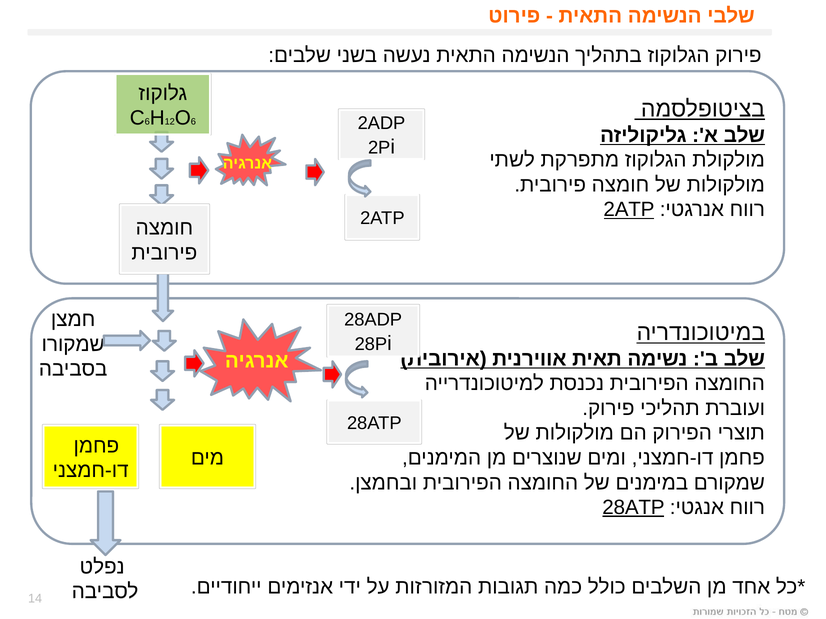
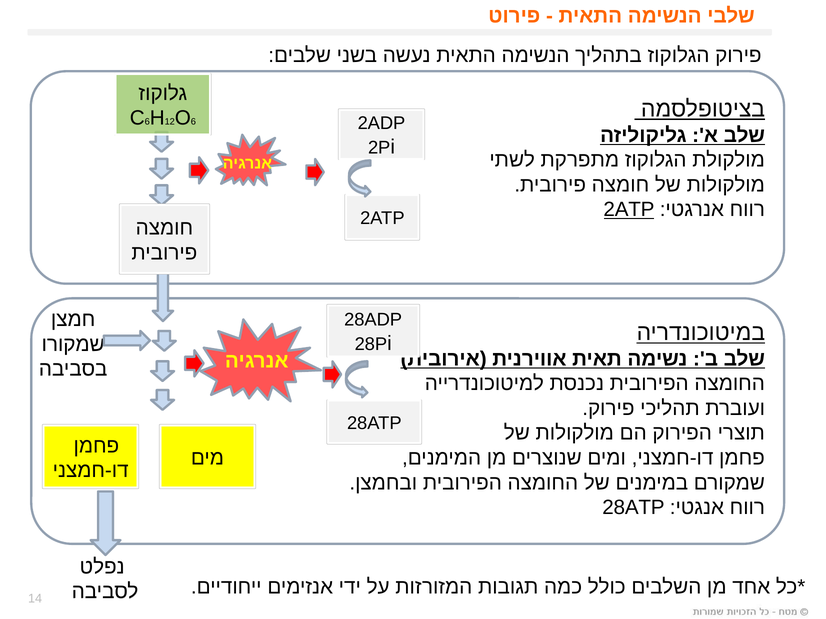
28ATP underline: present -> none (633, 508)
